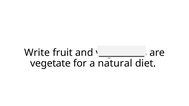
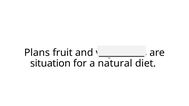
Write: Write -> Plans (37, 53)
vegetate: vegetate -> situation (50, 64)
